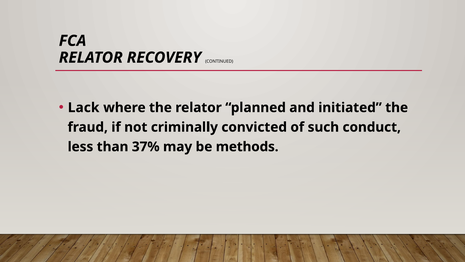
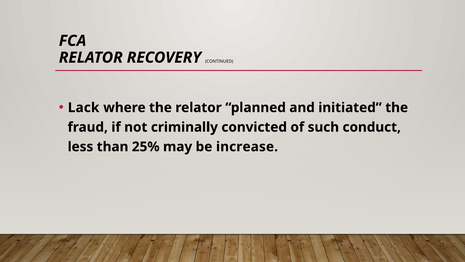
37%: 37% -> 25% (146, 147)
methods: methods -> increase (247, 147)
